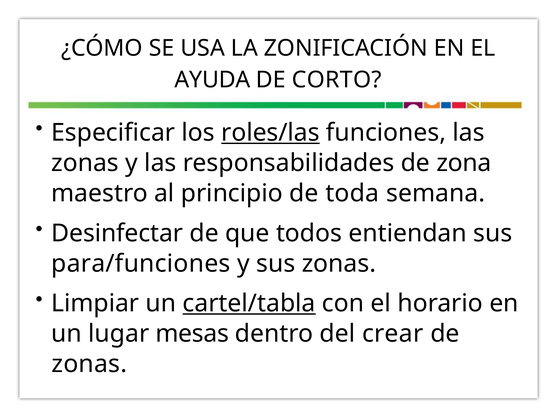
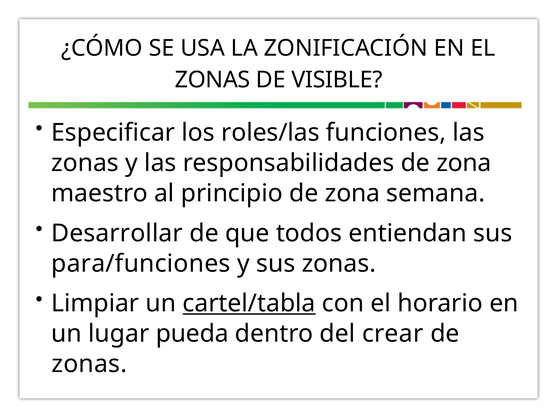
AYUDA: AYUDA -> ZONAS (213, 80)
CORTO: CORTO -> VISIBLE (337, 80)
roles/las underline: present -> none (270, 133)
principio de toda: toda -> zona (353, 193)
Desinfectar: Desinfectar -> Desarrollar (117, 233)
mesas: mesas -> pueda (192, 334)
